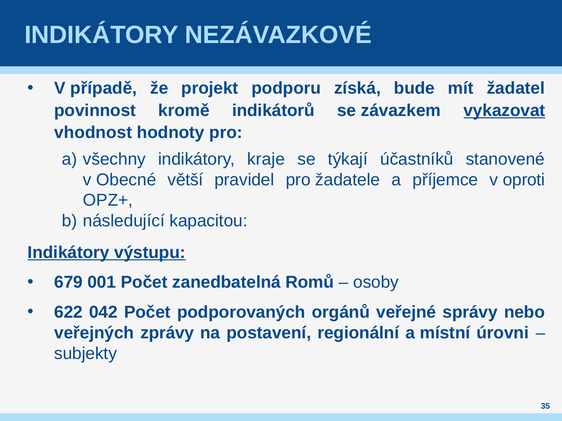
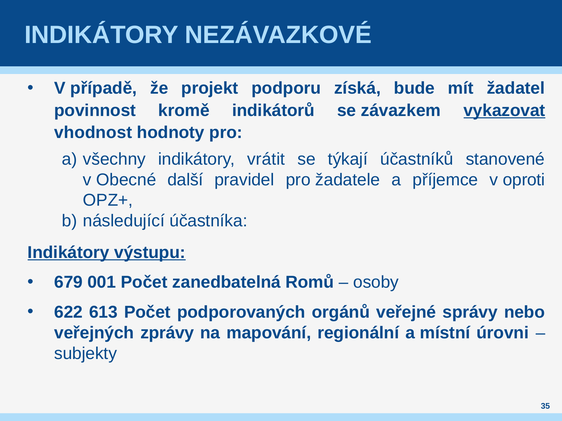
kraje: kraje -> vrátit (266, 159)
větší: větší -> další (185, 180)
kapacitou: kapacitou -> účastníka (208, 221)
042: 042 -> 613 (103, 313)
postavení: postavení -> mapování (269, 333)
